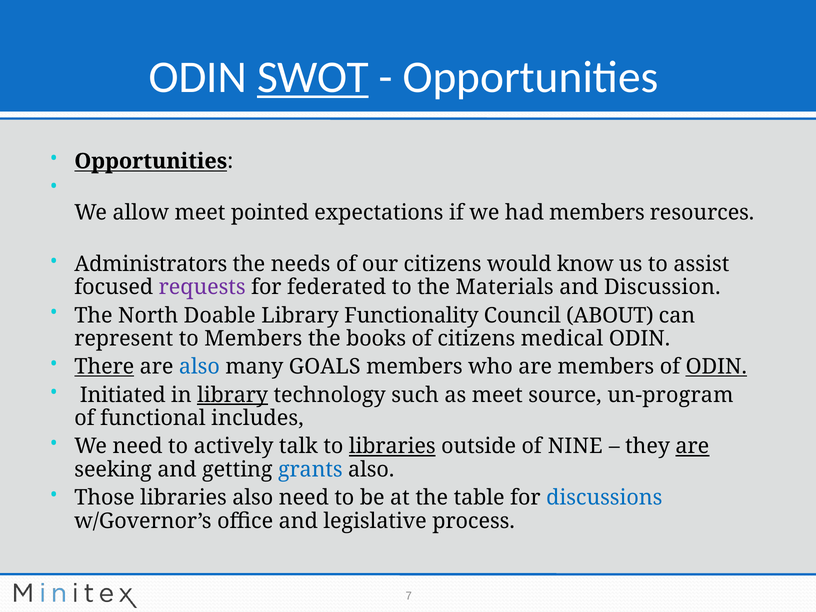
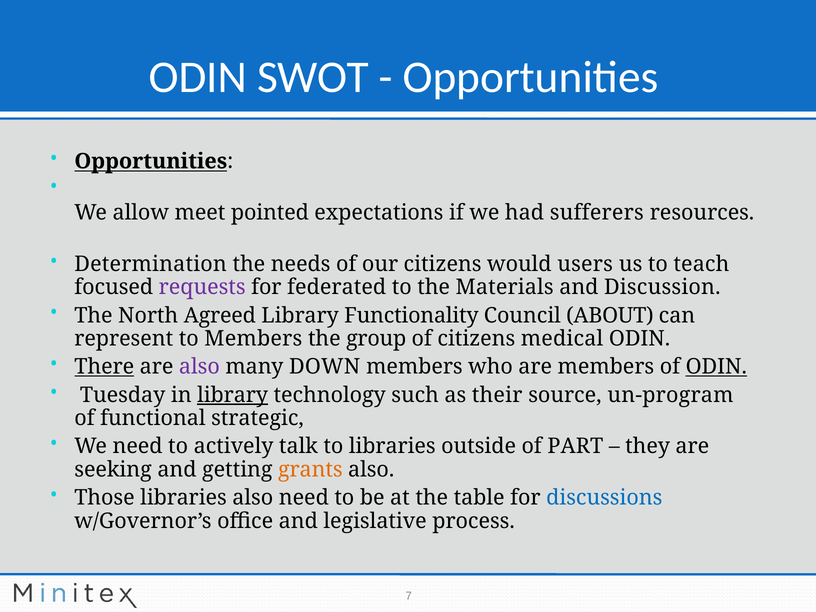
SWOT underline: present -> none (313, 77)
had members: members -> sufferers (597, 213)
Administrators: Administrators -> Determination (151, 264)
know: know -> users (585, 264)
assist: assist -> teach (701, 264)
Doable: Doable -> Agreed (220, 315)
books: books -> group (376, 339)
also colour: blue -> purple (199, 367)
GOALS: GOALS -> DOWN (325, 367)
Initiated: Initiated -> Tuesday (123, 395)
as meet: meet -> their (497, 395)
includes: includes -> strategic (258, 418)
libraries underline: present -> none (392, 446)
NINE: NINE -> PART (575, 446)
are underline: present -> none (692, 446)
grants colour: blue -> orange (310, 470)
